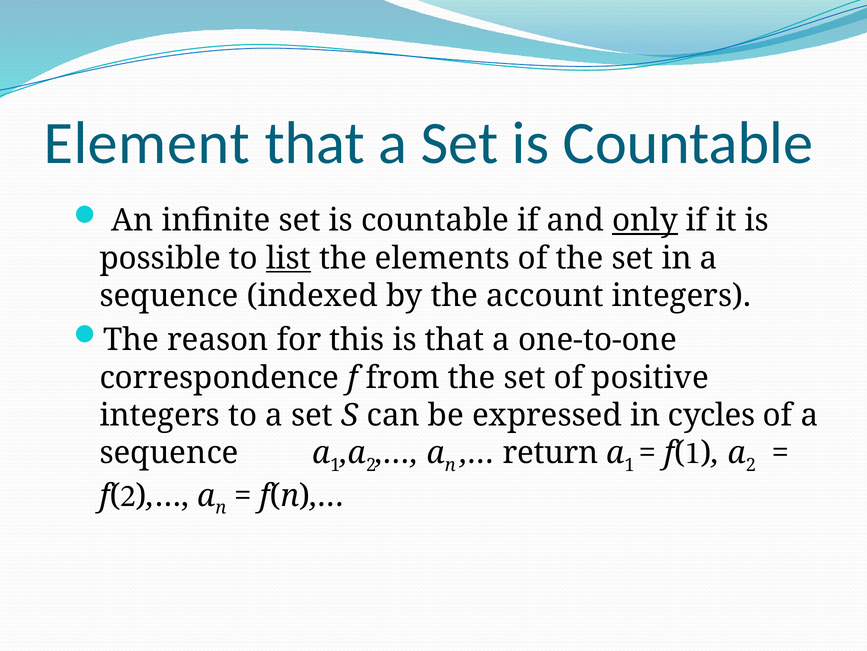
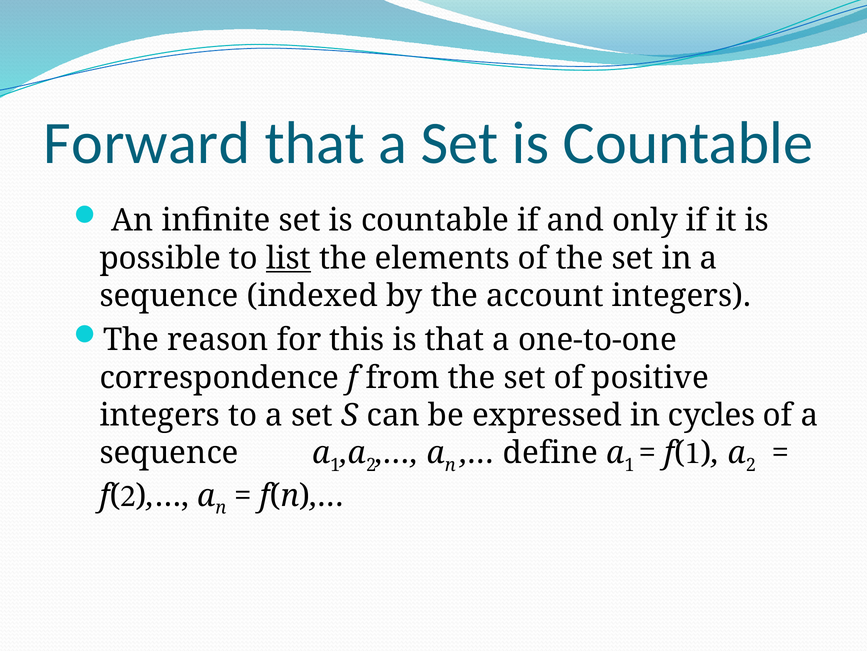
Element: Element -> Forward (147, 143)
only underline: present -> none (645, 220)
return: return -> define (550, 453)
